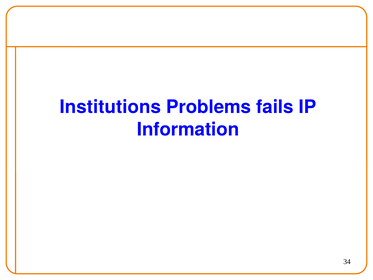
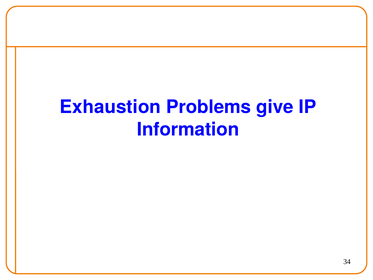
Institutions: Institutions -> Exhaustion (110, 107)
fails: fails -> give (275, 107)
